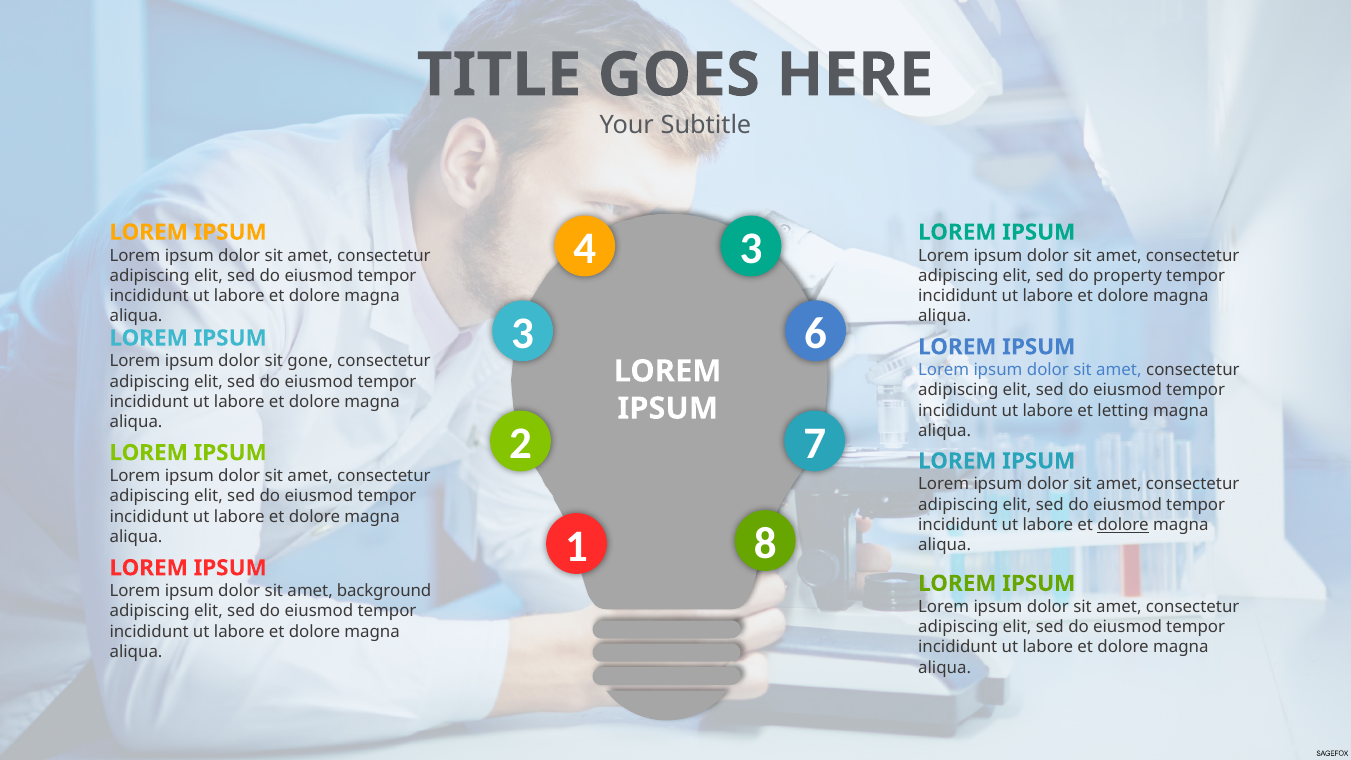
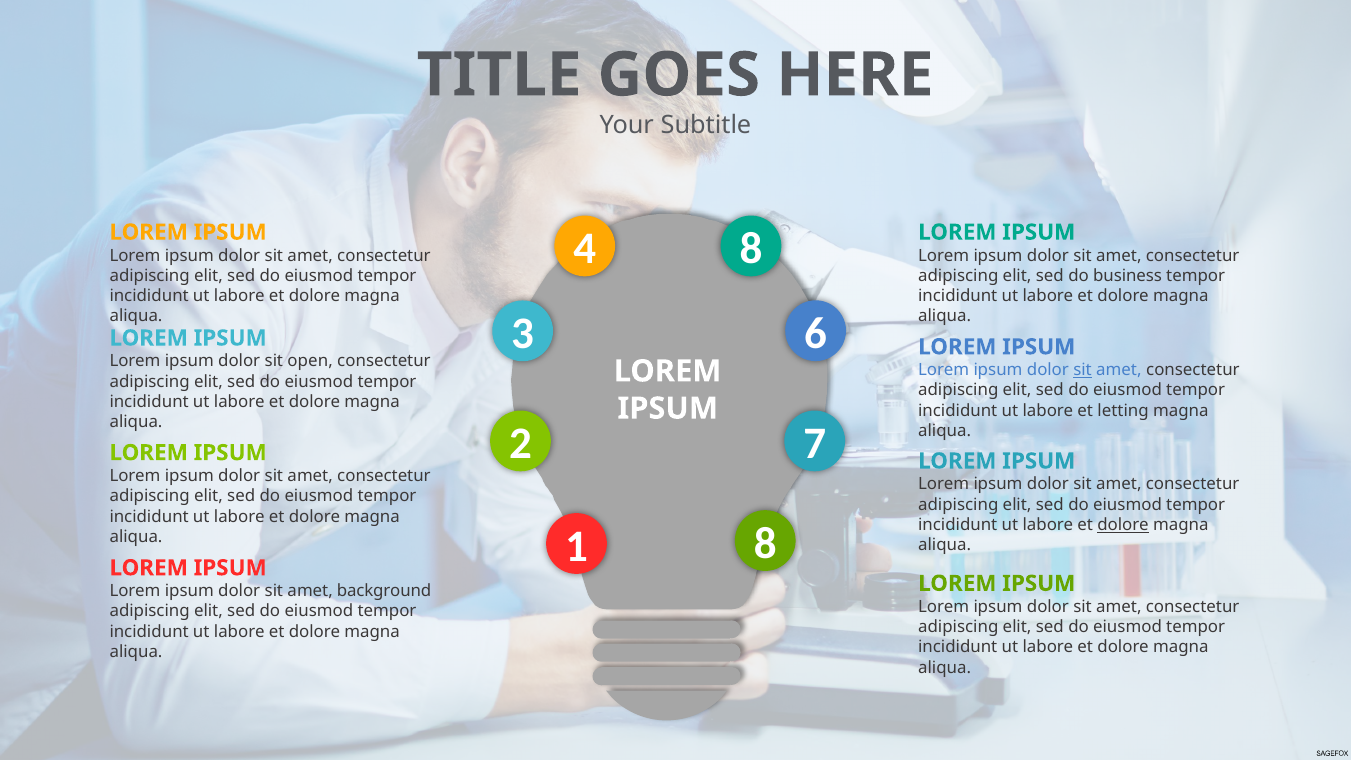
4 3: 3 -> 8 (751, 249)
property: property -> business (1128, 276)
gone: gone -> open (310, 361)
sit underline: none -> present (1083, 370)
